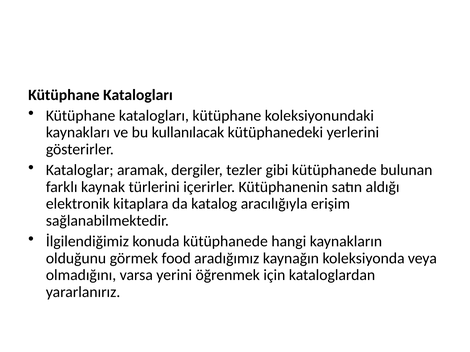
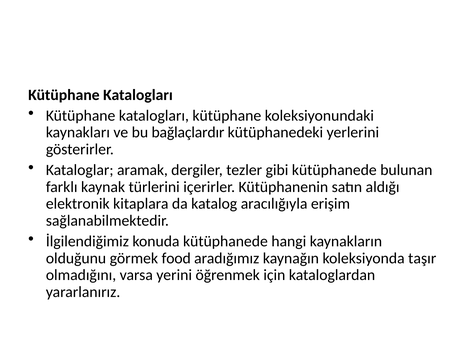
kullanılacak: kullanılacak -> bağlaçlardır (188, 133)
veya: veya -> taşır (422, 259)
